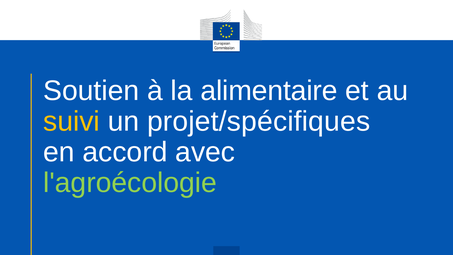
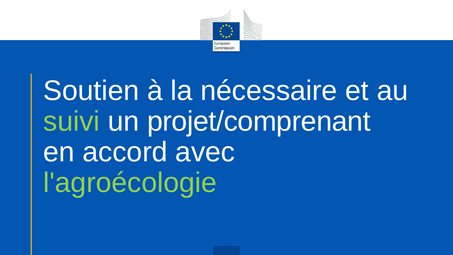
alimentaire: alimentaire -> nécessaire (269, 91)
suivi colour: yellow -> light green (72, 121)
projet/spécifiques: projet/spécifiques -> projet/comprenant (259, 121)
